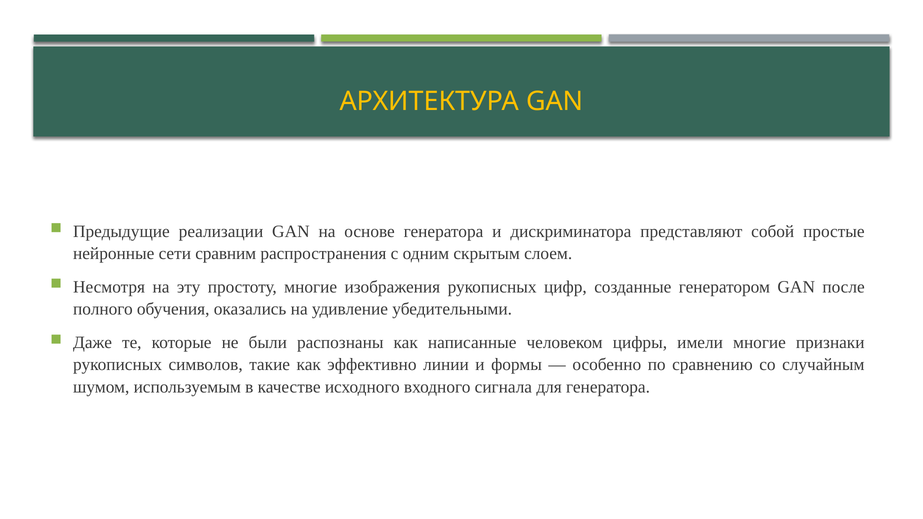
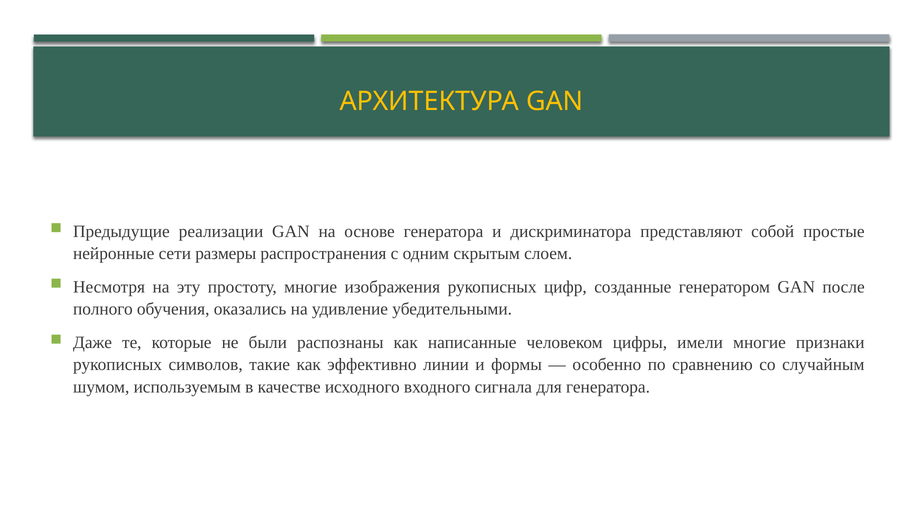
сравним: сравним -> размеры (226, 254)
